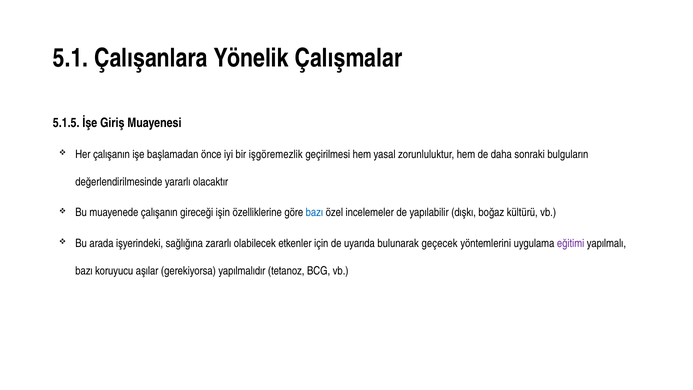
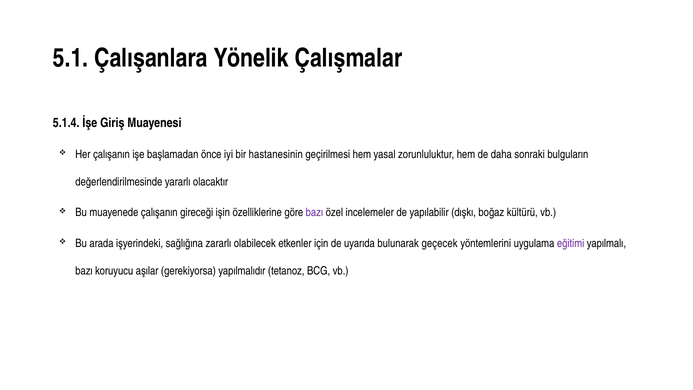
5.1.5: 5.1.5 -> 5.1.4 (66, 123)
işgöremezlik: işgöremezlik -> hastanesinin (276, 154)
bazı colour: blue -> purple (314, 213)
